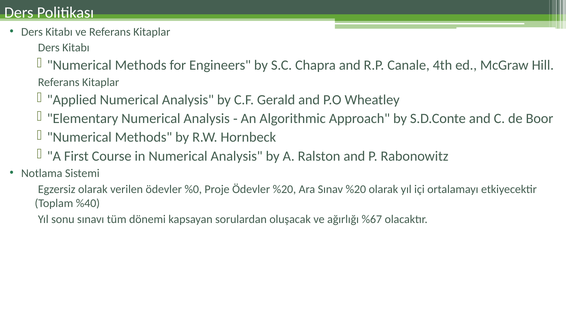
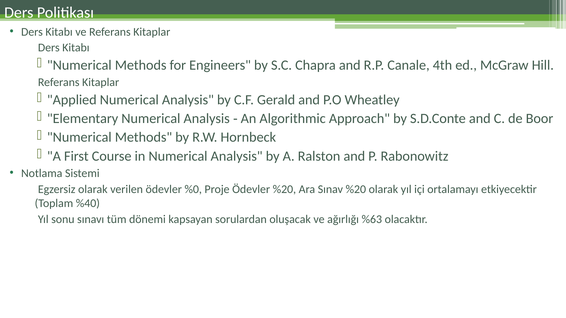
%67: %67 -> %63 (372, 219)
